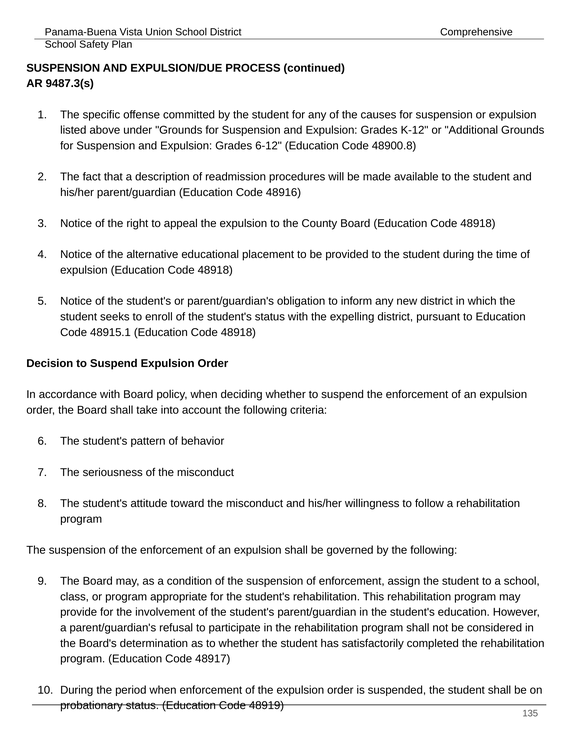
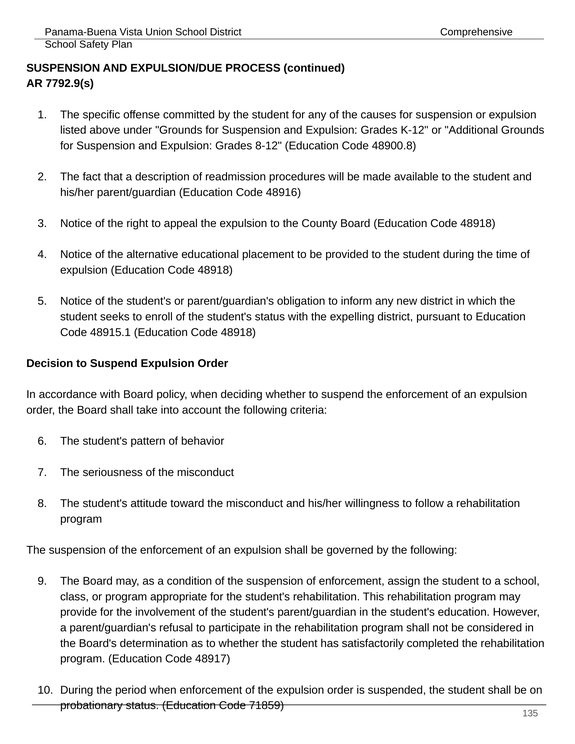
9487.3(s: 9487.3(s -> 7792.9(s (70, 84)
6-12: 6-12 -> 8-12 (269, 146)
48919: 48919 -> 71859 (267, 706)
